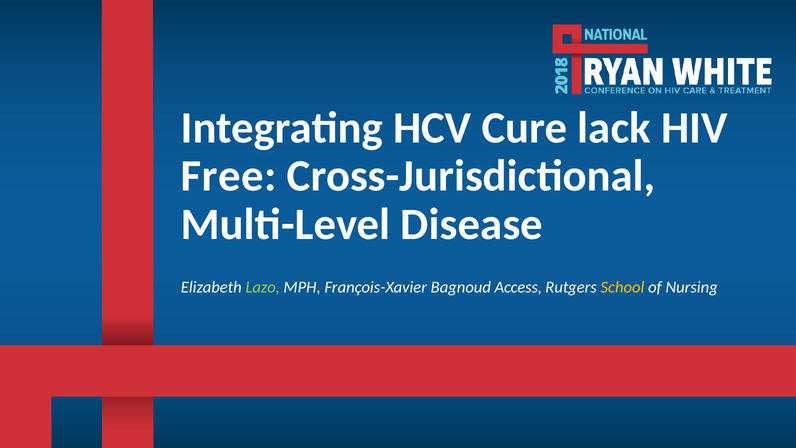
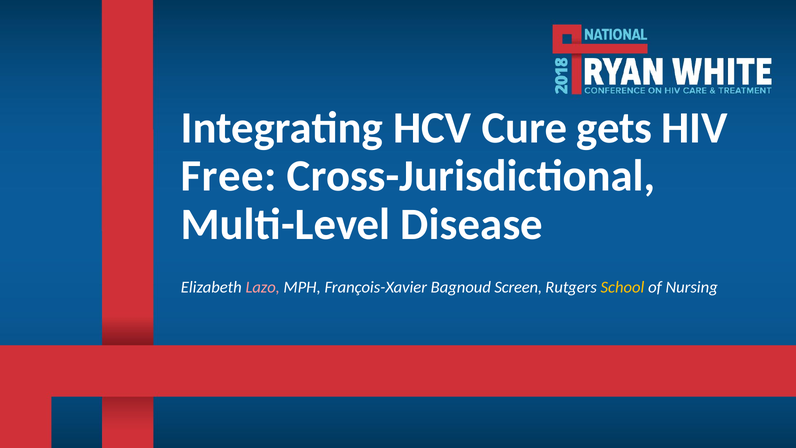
lack: lack -> gets (614, 128)
Lazo colour: light green -> pink (263, 287)
Access: Access -> Screen (518, 287)
